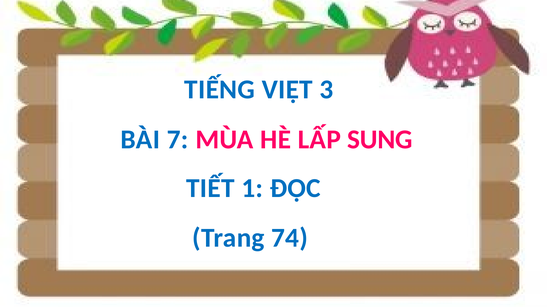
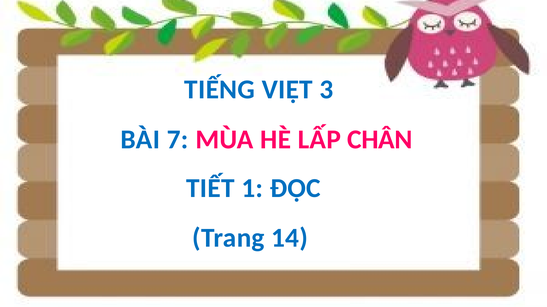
SUNG: SUNG -> CHÂN (380, 140)
74: 74 -> 14 (290, 238)
